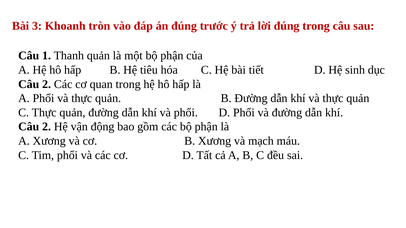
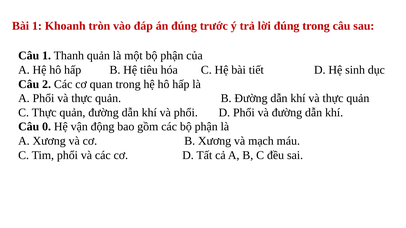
Bài 3: 3 -> 1 (37, 26)
2: 2 -> 0 (47, 127)
